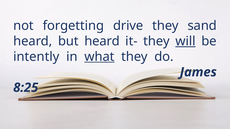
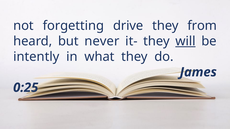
sand: sand -> from (202, 26)
but heard: heard -> never (102, 41)
what underline: present -> none (99, 57)
8:25: 8:25 -> 0:25 (26, 88)
